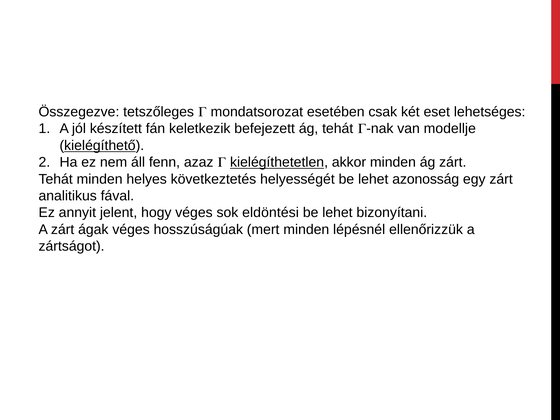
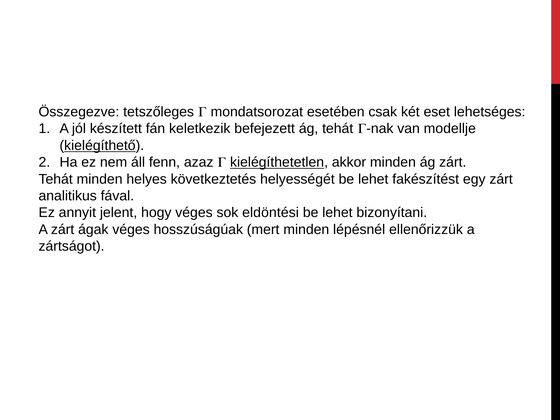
azonosság: azonosság -> fakészítést (426, 179)
